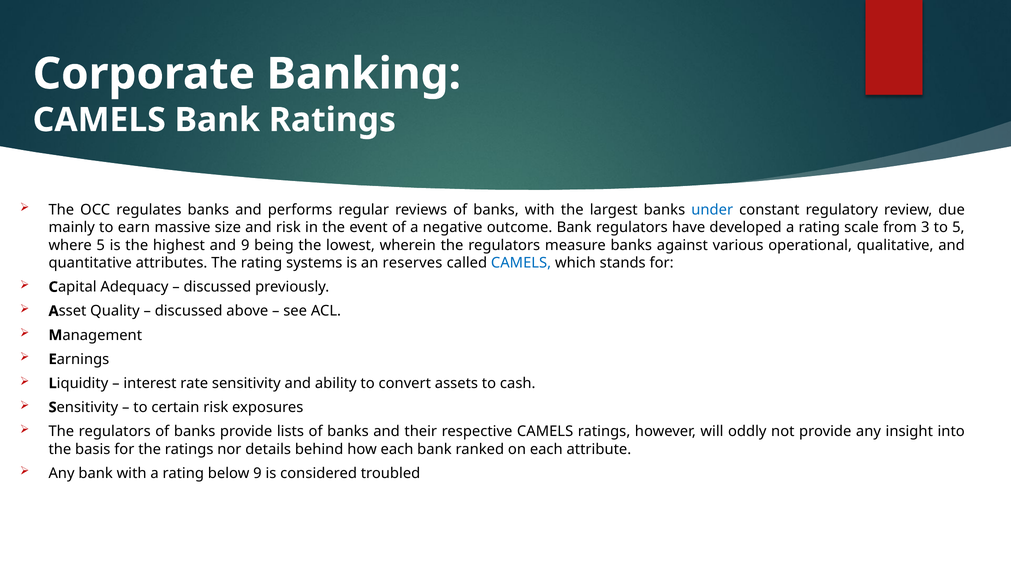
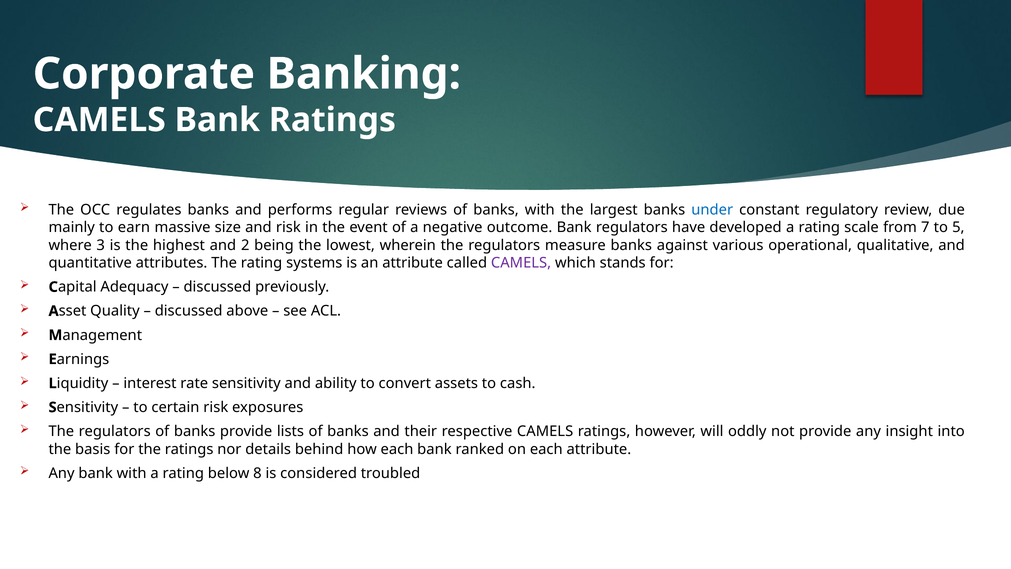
3: 3 -> 7 (925, 227)
where 5: 5 -> 3 (101, 245)
and 9: 9 -> 2 (245, 245)
an reserves: reserves -> attribute (413, 263)
CAMELS colour: blue -> purple (521, 263)
below 9: 9 -> 8 (257, 473)
